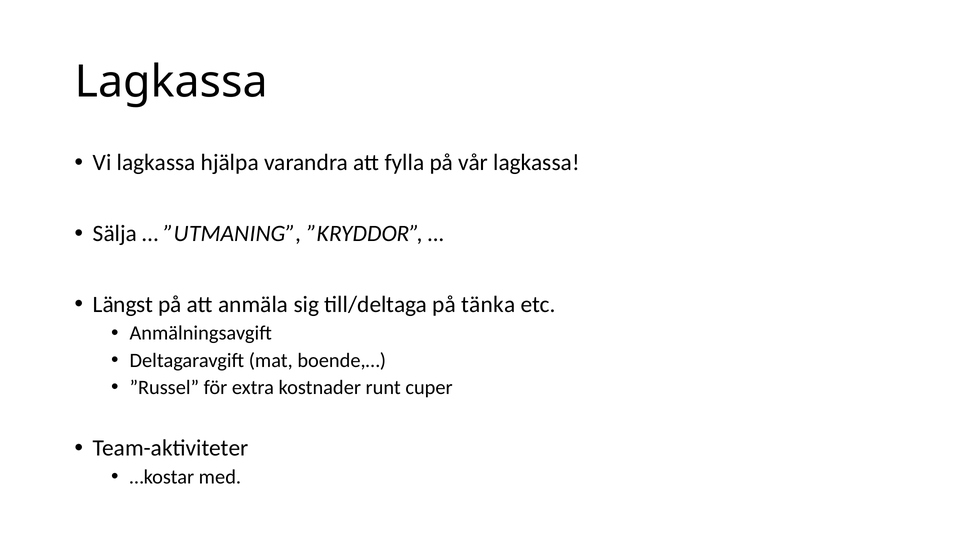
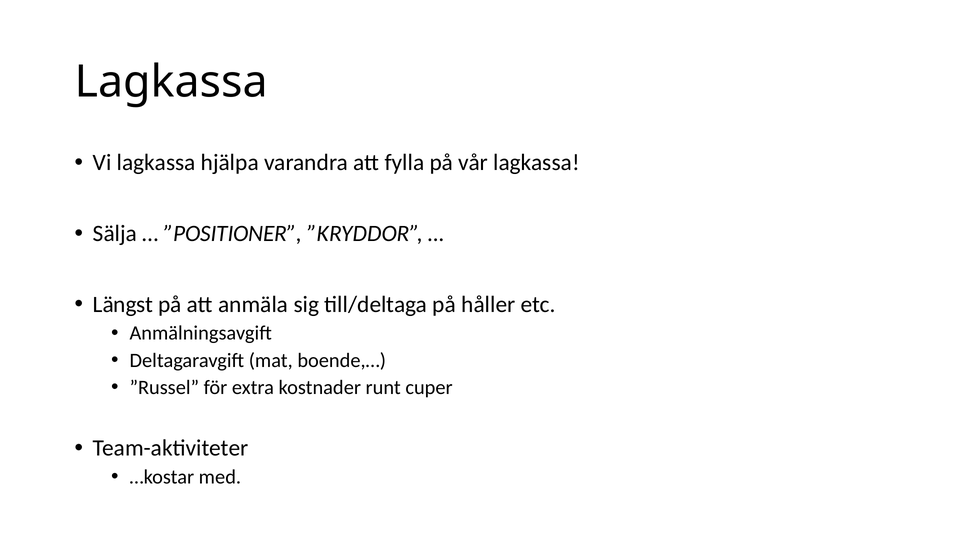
”UTMANING: ”UTMANING -> ”POSITIONER (233, 234)
tänka: tänka -> håller (488, 305)
